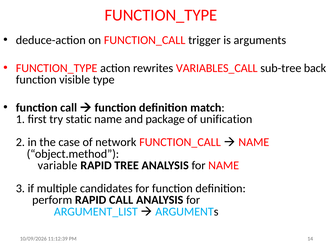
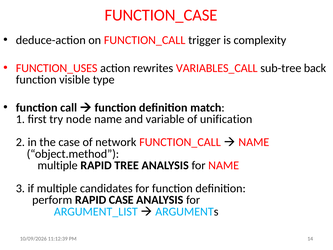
FUNCTION_TYPE: FUNCTION_TYPE -> FUNCTION_CASE (161, 15)
is arguments: arguments -> complexity (260, 40)
FUNCTION_TYPE: FUNCTION_TYPE -> FUNCTION_USES (57, 68)
static: static -> node (79, 119)
package: package -> variable (165, 119)
variable: variable -> multiple (58, 165)
RAPID CALL: CALL -> CASE (121, 200)
